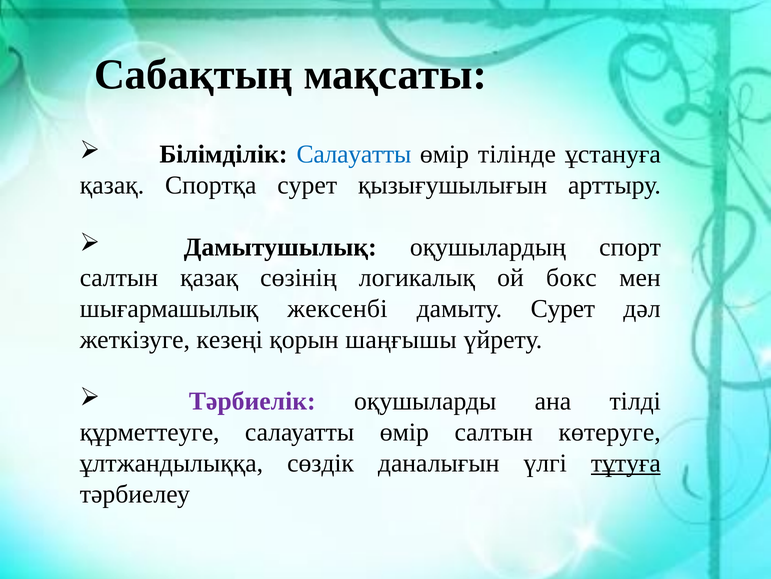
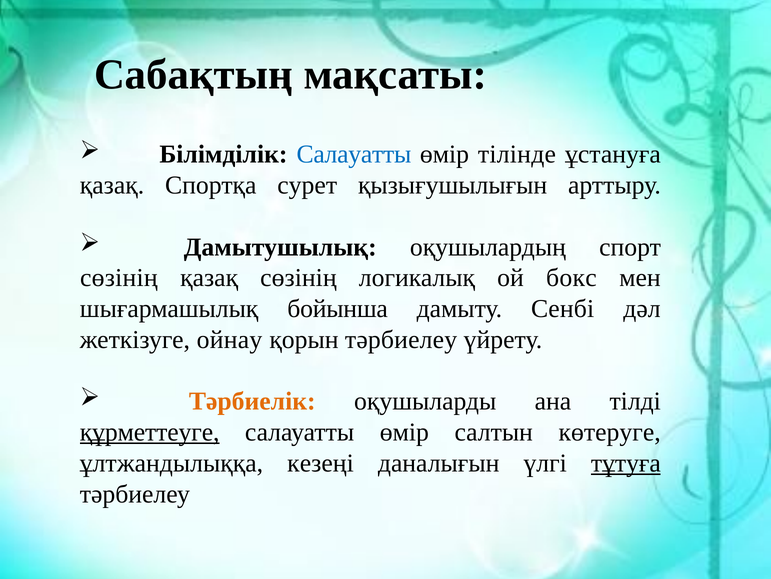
салтын: салтын -> сөзінің (119, 278)
жексенбі: жексенбі -> бойынша (338, 308)
дамыту Сурет: Сурет -> Сенбі (563, 308)
кезеңі: кезеңі -> ойнау (230, 339)
қорын шаңғышы: шаңғышы -> тәрбиелеу (401, 339)
Тәрбиелік colour: purple -> orange (252, 401)
құрметтеуге underline: none -> present (150, 432)
сөздік: сөздік -> кезеңі (321, 463)
